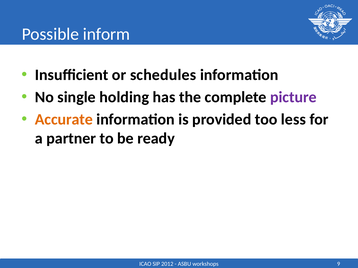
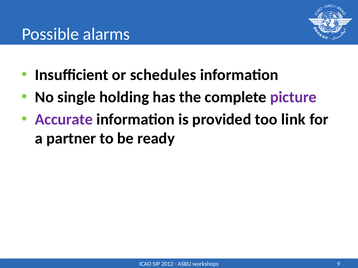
inform: inform -> alarms (107, 34)
Accurate colour: orange -> purple (64, 120)
less: less -> link (293, 120)
